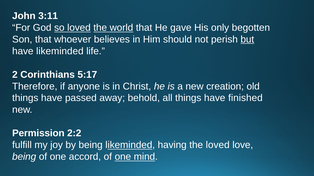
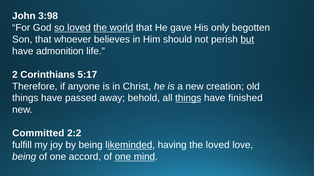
3:11: 3:11 -> 3:98 (48, 16)
have likeminded: likeminded -> admonition (60, 51)
things underline: none -> present (188, 98)
Permission: Permission -> Committed (38, 134)
